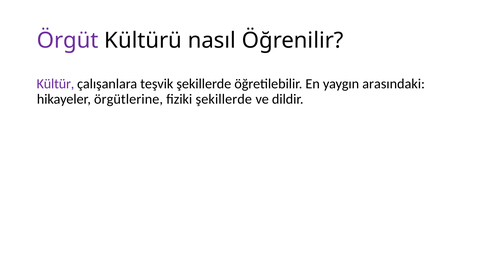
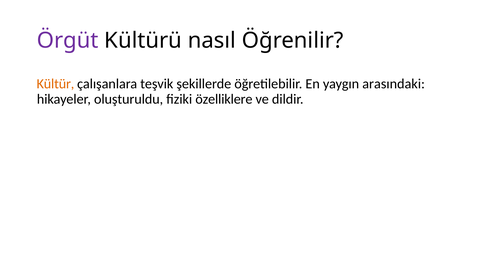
Kültür colour: purple -> orange (55, 84)
örgütlerine: örgütlerine -> oluşturuldu (129, 99)
fiziki şekillerde: şekillerde -> özelliklere (224, 99)
